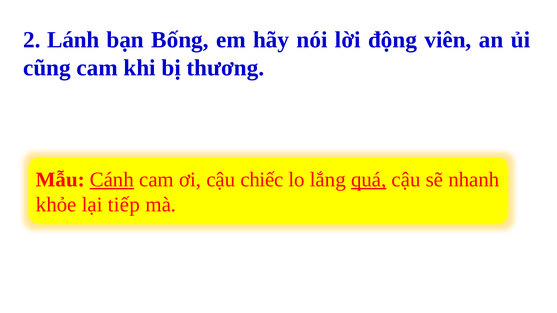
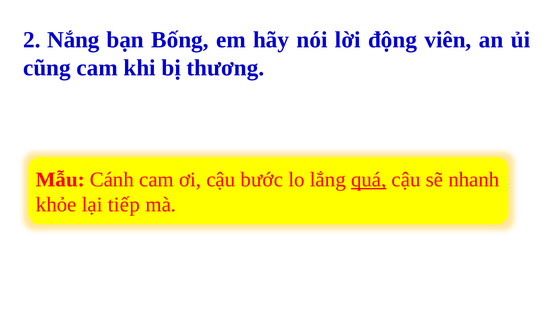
Lánh: Lánh -> Nắng (73, 40)
Cánh underline: present -> none (112, 180)
chiếc: chiếc -> bước (262, 180)
